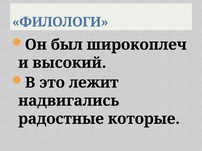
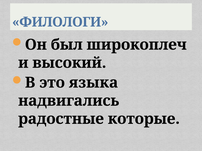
лежит: лежит -> языка (94, 83)
